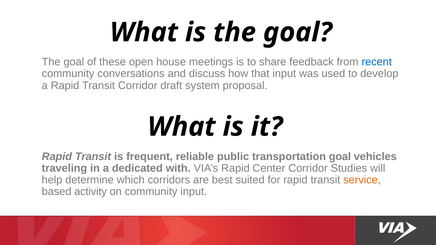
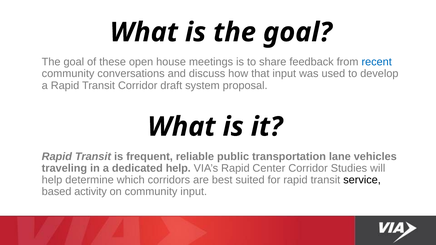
transportation goal: goal -> lane (340, 157)
dedicated with: with -> help (178, 168)
service colour: orange -> black (362, 180)
